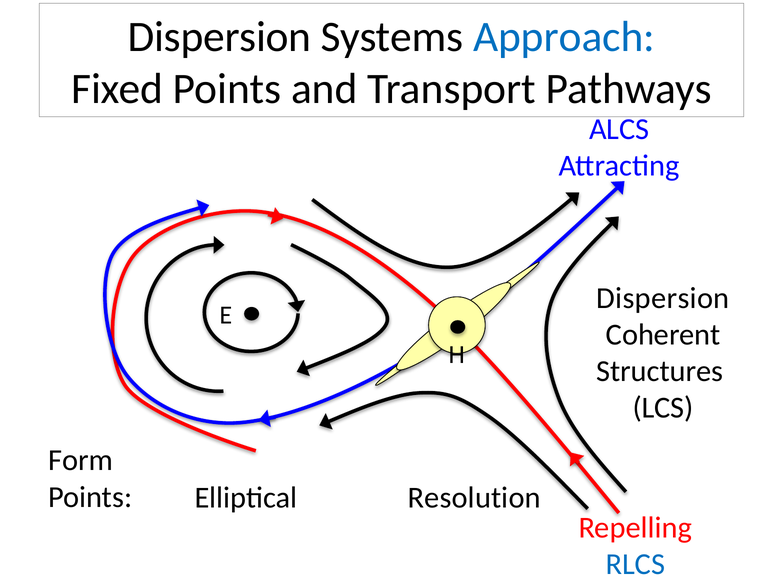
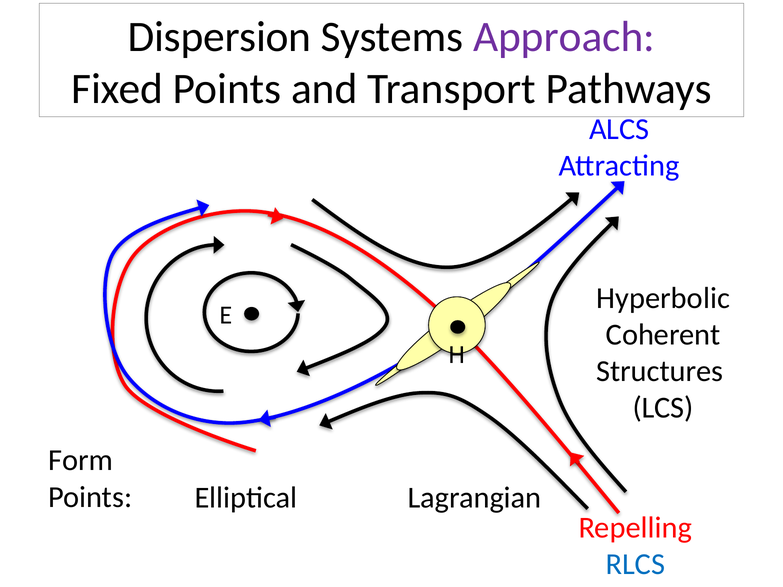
Approach colour: blue -> purple (564, 37)
Dispersion: Dispersion -> Hyperbolic (663, 298)
Resolution: Resolution -> Lagrangian (474, 498)
